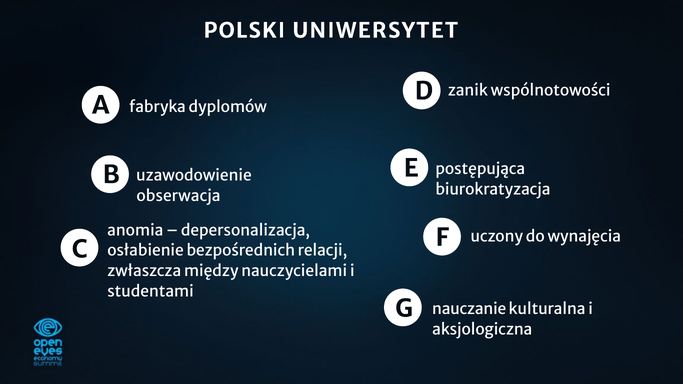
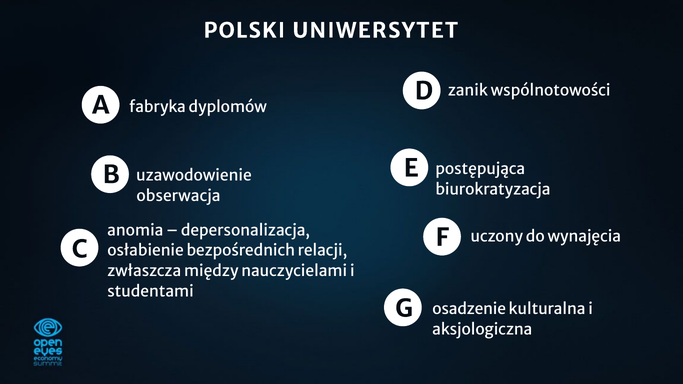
nauczanie: nauczanie -> osadzenie (469, 309)
